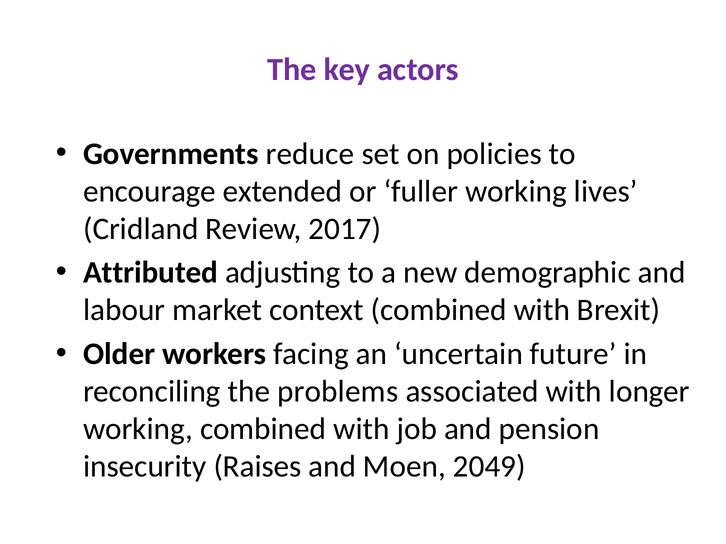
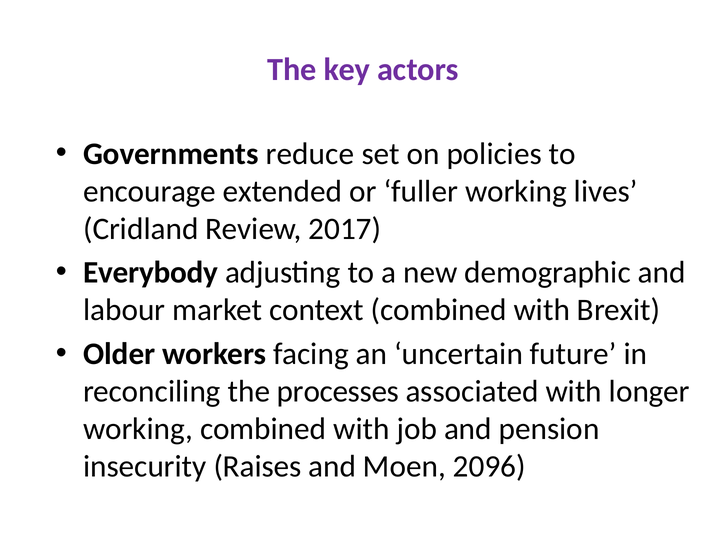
Attributed: Attributed -> Everybody (151, 273)
problems: problems -> processes (338, 392)
2049: 2049 -> 2096 (489, 467)
